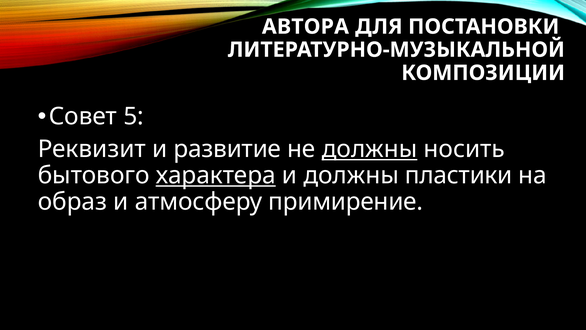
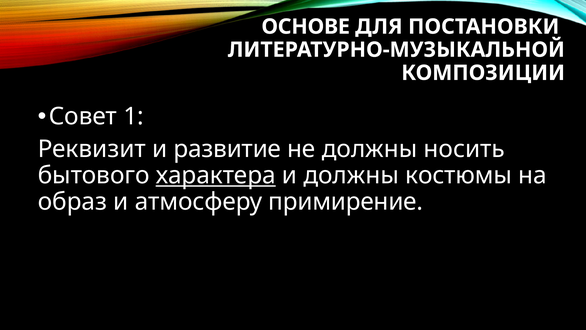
АВТОРА: АВТОРА -> ОСНОВЕ (306, 27)
5: 5 -> 1 (134, 116)
должны underline: present -> none (370, 149)
пластики: пластики -> костюмы (459, 175)
